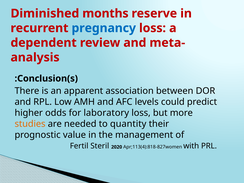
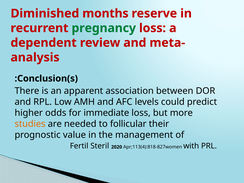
pregnancy colour: blue -> green (104, 28)
laboratory: laboratory -> immediate (106, 113)
quantity: quantity -> follicular (128, 124)
